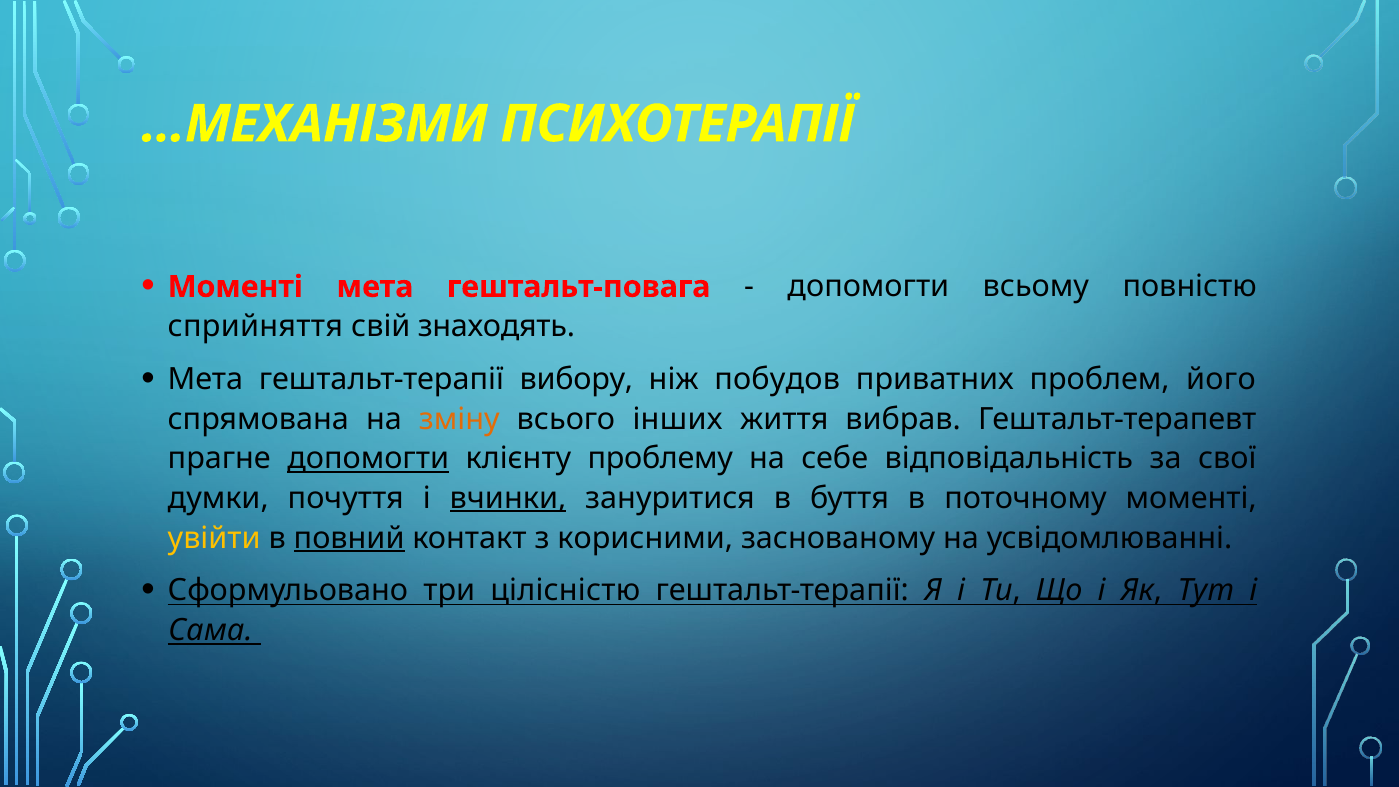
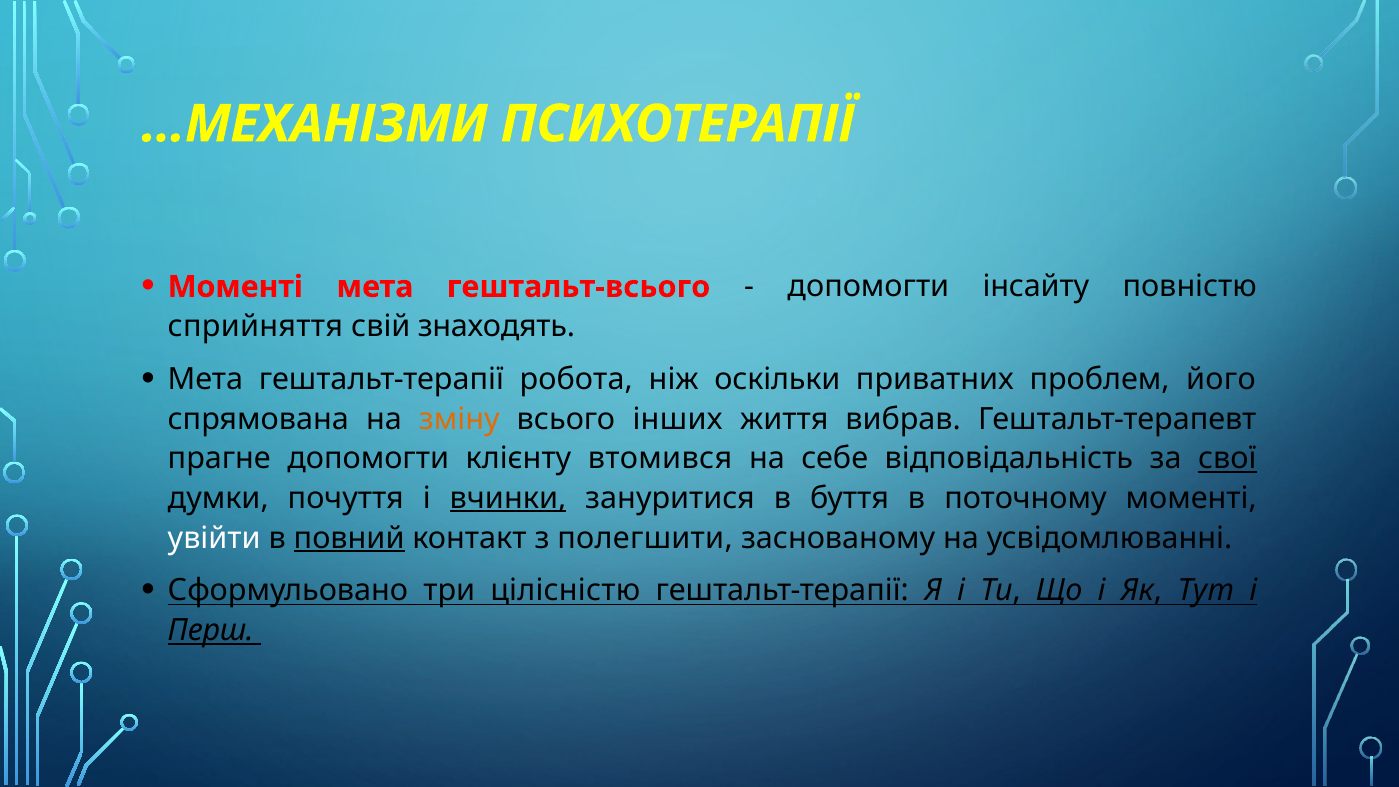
гештальт-повага: гештальт-повага -> гештальт-всього (578, 287)
всьому: всьому -> інсайту (1036, 287)
вибору: вибору -> робота (576, 379)
побудов: побудов -> оскільки (777, 379)
допомогти underline: present -> none (368, 459)
проблему: проблему -> втомився (660, 459)
свої underline: none -> present (1227, 459)
увійти colour: yellow -> white (214, 538)
корисними: корисними -> полегшити (645, 538)
Сама: Сама -> Перш (211, 630)
